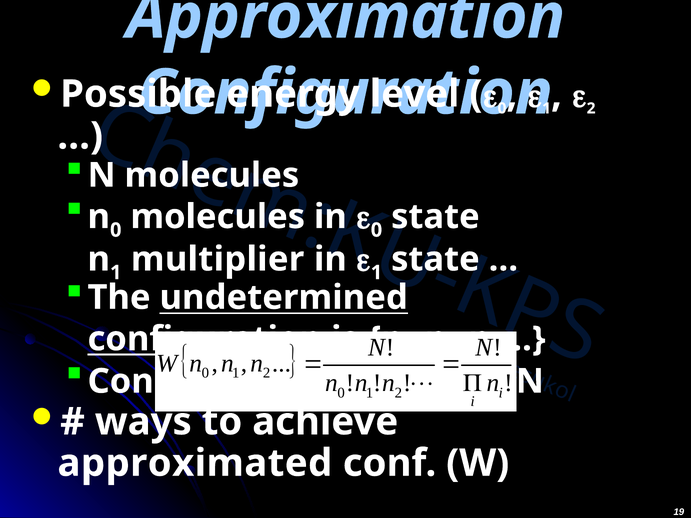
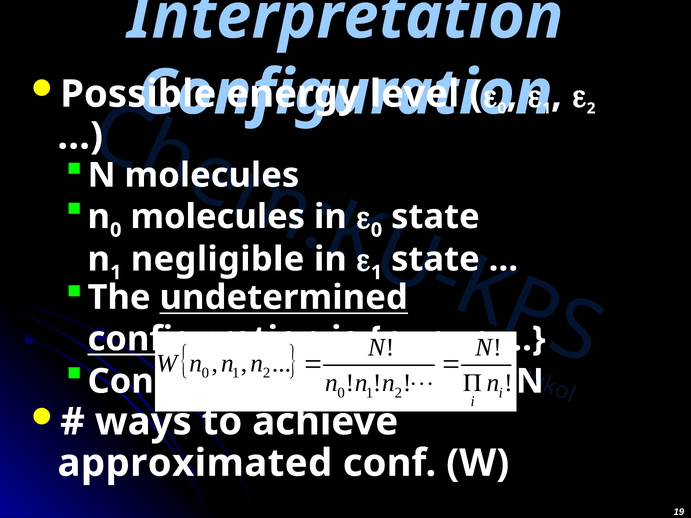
Approximation: Approximation -> Interpretation (345, 17)
multiplier: multiplier -> negligible (218, 259)
